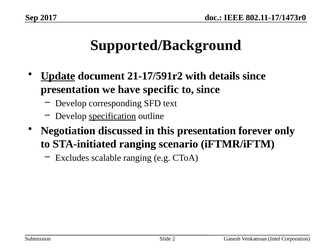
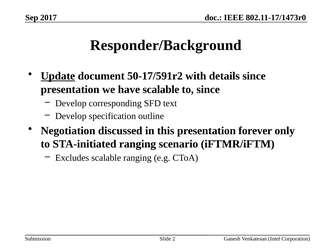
Supported/Background: Supported/Background -> Responder/Background (166, 45)
21-17/591r2: 21-17/591r2 -> 50-17/591r2 (155, 76)
have specific: specific -> scalable (161, 89)
specification underline: present -> none (112, 116)
